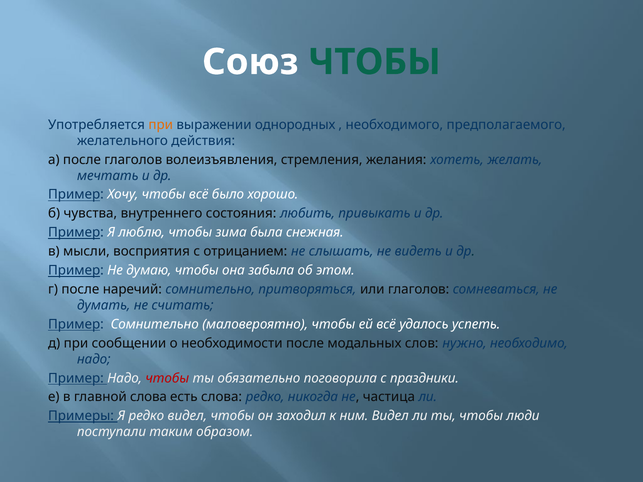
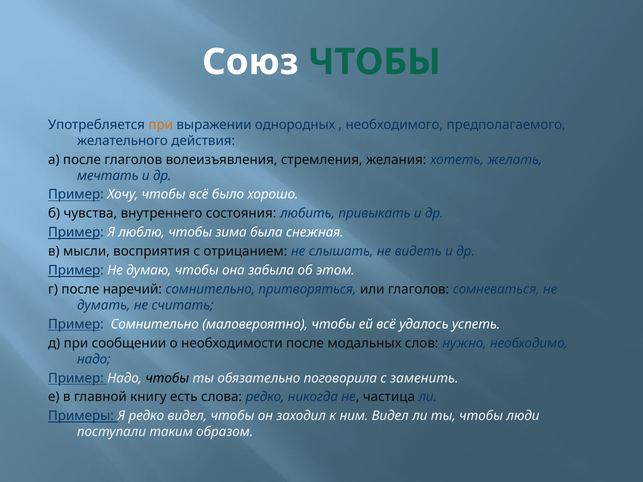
чтобы colour: red -> black (167, 378)
праздники: праздники -> заменить (424, 378)
главной слова: слова -> книгу (148, 397)
